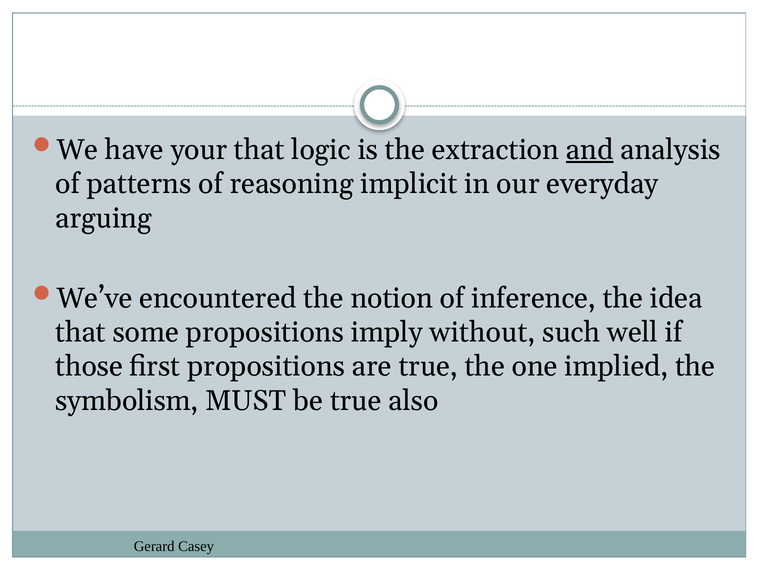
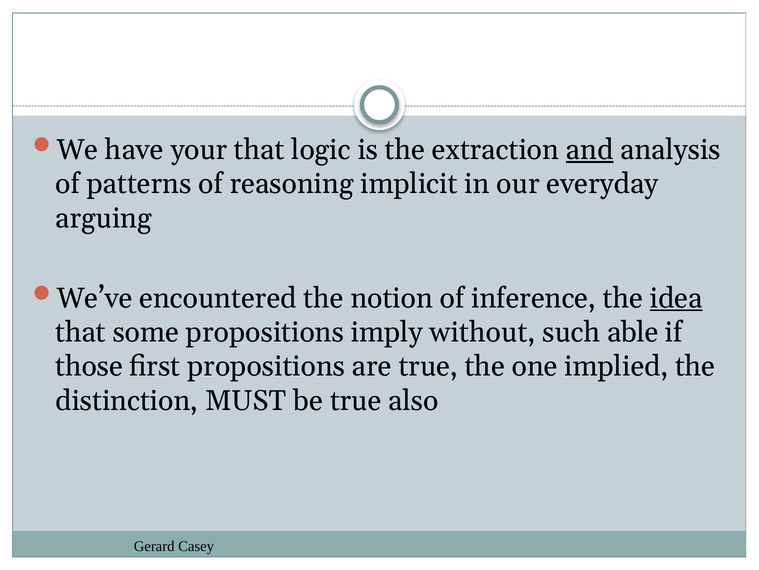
idea underline: none -> present (676, 298)
well: well -> able (633, 332)
symbolism: symbolism -> distinction (127, 400)
